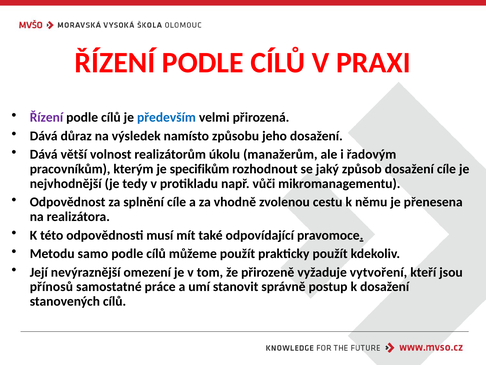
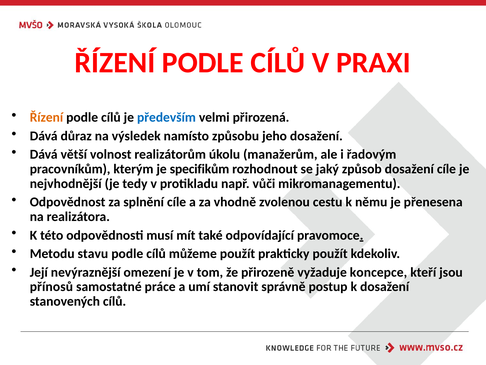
Řízení colour: purple -> orange (46, 117)
samo: samo -> stavu (93, 253)
vytvoření: vytvoření -> koncepce (379, 272)
